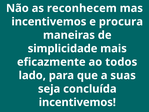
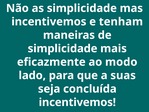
as reconhecem: reconhecem -> simplicidade (82, 8)
procura: procura -> tenham (121, 22)
todos: todos -> modo (121, 62)
